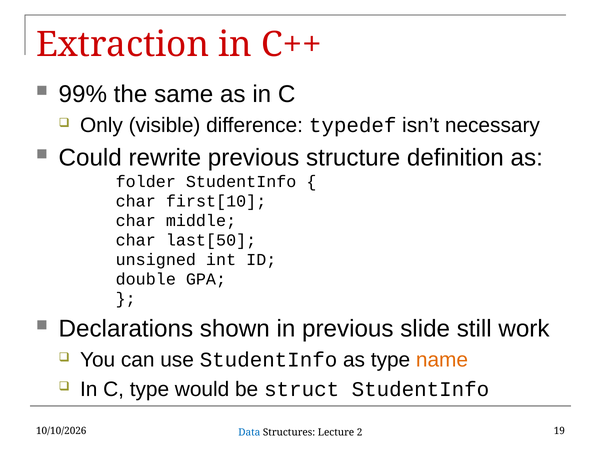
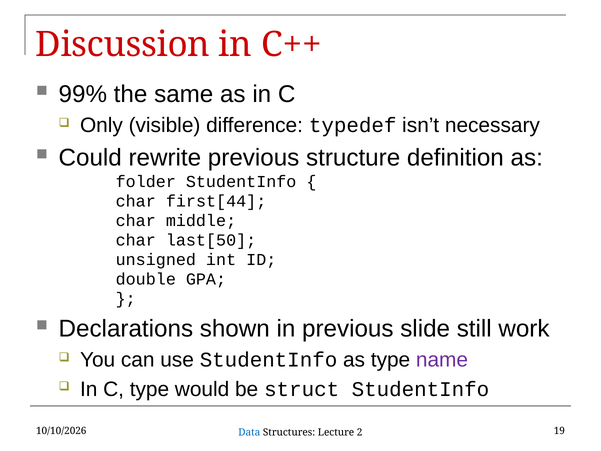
Extraction: Extraction -> Discussion (123, 45)
first[10: first[10 -> first[44 (216, 201)
name colour: orange -> purple (442, 360)
